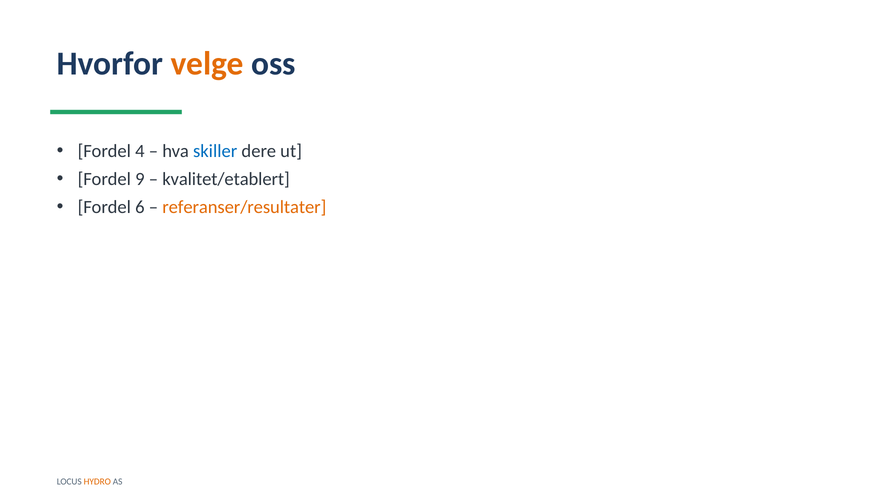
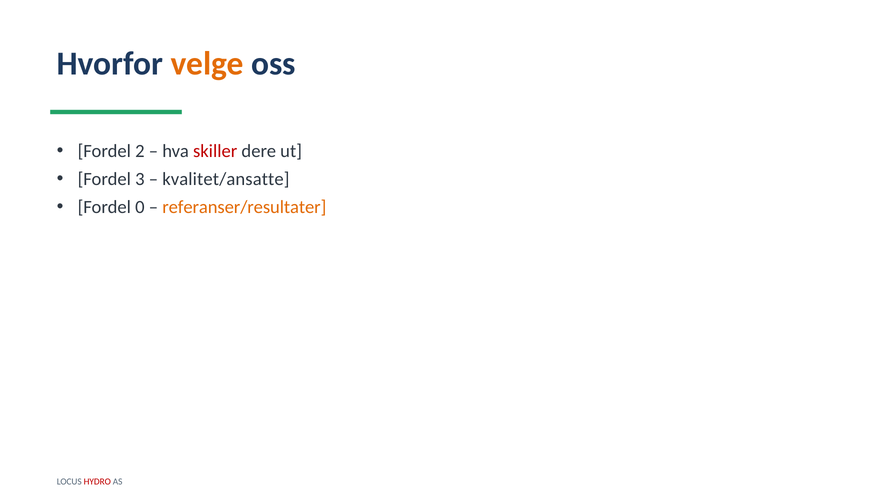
4: 4 -> 2 (140, 151)
skiller colour: blue -> red (215, 151)
9: 9 -> 3 (140, 179)
kvalitet/etablert: kvalitet/etablert -> kvalitet/ansatte (226, 179)
6: 6 -> 0 (140, 207)
HYDRO colour: orange -> red (97, 481)
